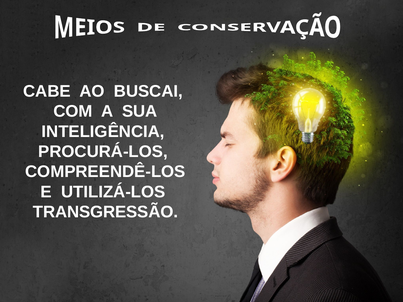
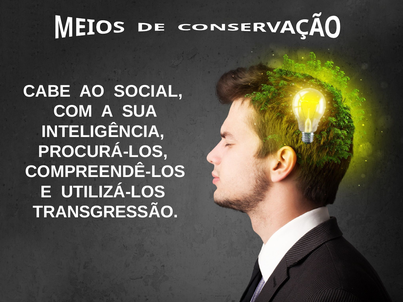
BUSCAI: BUSCAI -> SOCIAL (148, 91)
